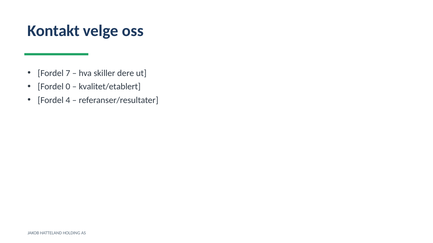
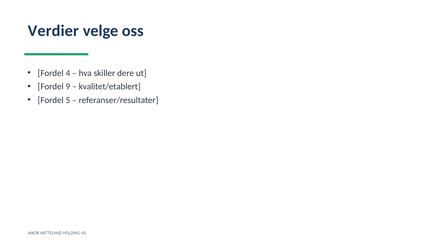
Kontakt: Kontakt -> Verdier (53, 31)
7: 7 -> 4 (68, 73)
0: 0 -> 9 (68, 87)
4: 4 -> 5 (68, 100)
